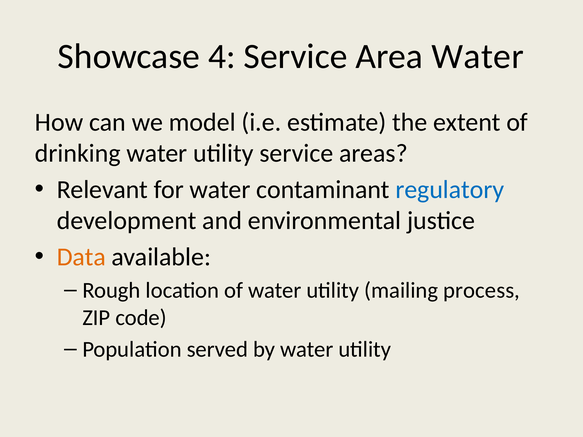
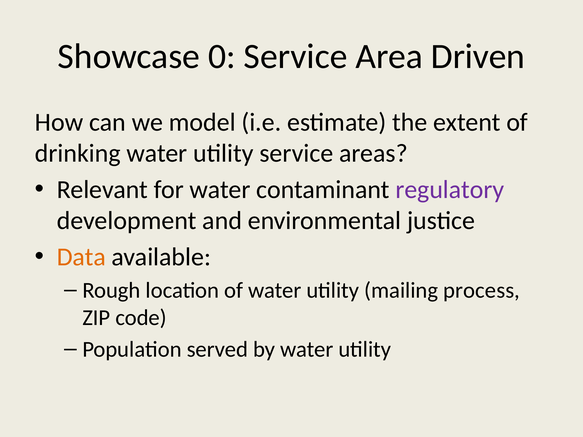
4: 4 -> 0 (222, 56)
Area Water: Water -> Driven (478, 56)
regulatory colour: blue -> purple (450, 190)
